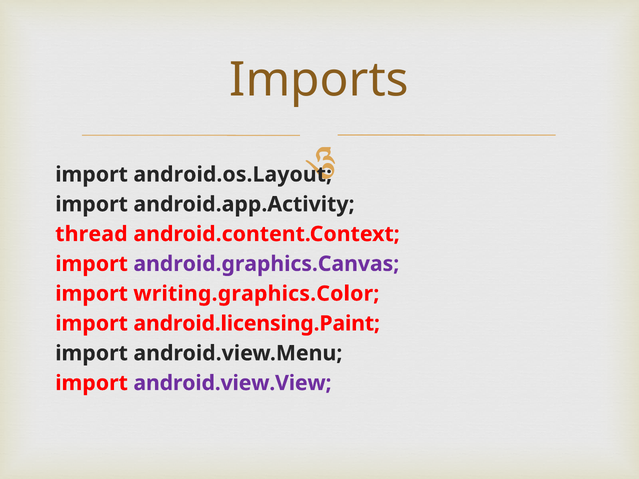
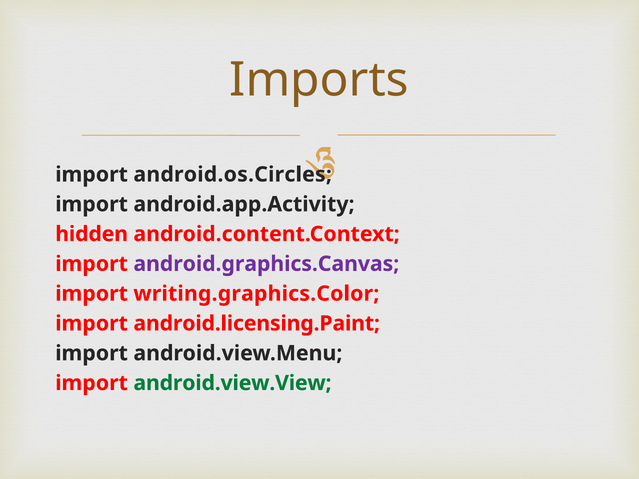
android.os.Layout: android.os.Layout -> android.os.Circles (233, 175)
thread: thread -> hidden (92, 234)
android.view.View colour: purple -> green (232, 383)
